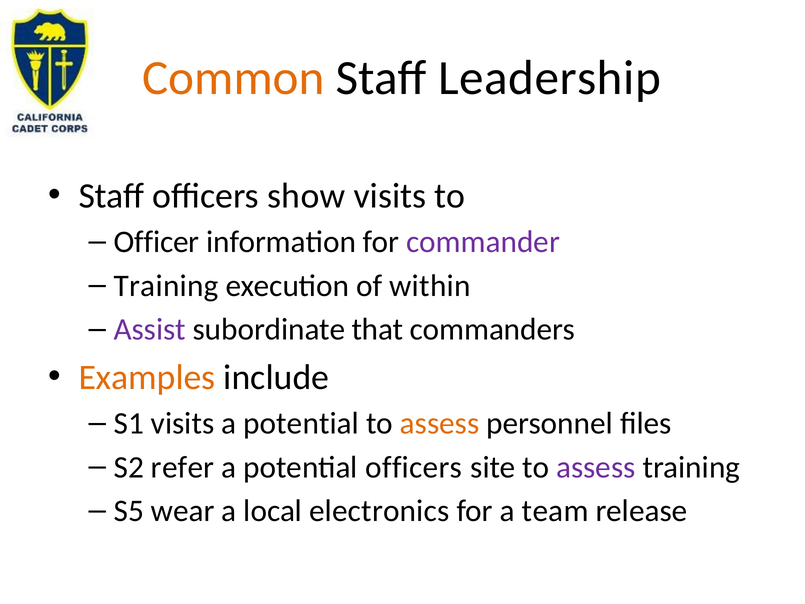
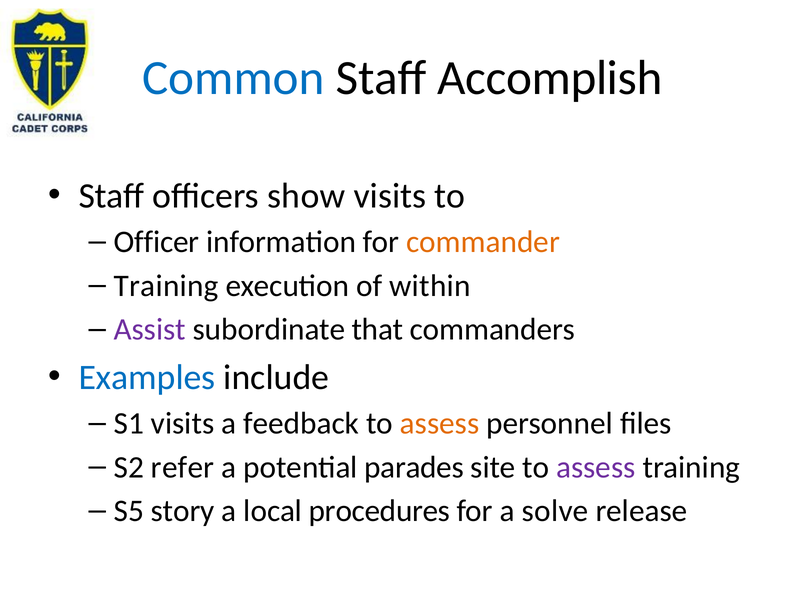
Common colour: orange -> blue (233, 78)
Leadership: Leadership -> Accomplish (550, 78)
commander colour: purple -> orange (483, 242)
Examples colour: orange -> blue (147, 377)
visits a potential: potential -> feedback (301, 423)
potential officers: officers -> parades (414, 467)
wear: wear -> story (183, 511)
electronics: electronics -> procedures (380, 511)
team: team -> solve (555, 511)
